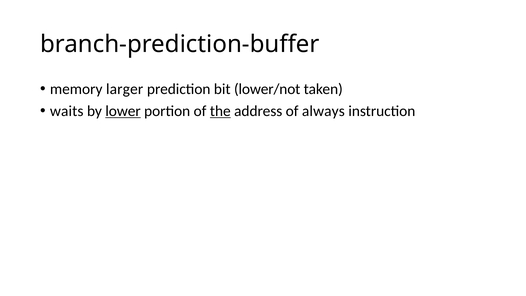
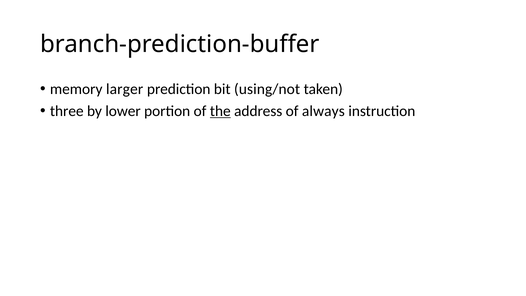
lower/not: lower/not -> using/not (267, 89)
waits: waits -> three (67, 111)
lower underline: present -> none (123, 111)
